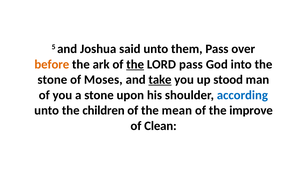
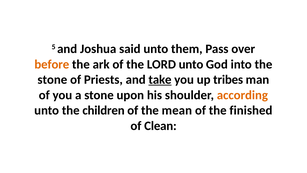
the underline: present -> none (135, 64)
LORD pass: pass -> unto (191, 64)
Moses: Moses -> Priests (103, 80)
stood: stood -> tribes (228, 80)
according colour: blue -> orange (242, 95)
improve: improve -> finished (251, 110)
